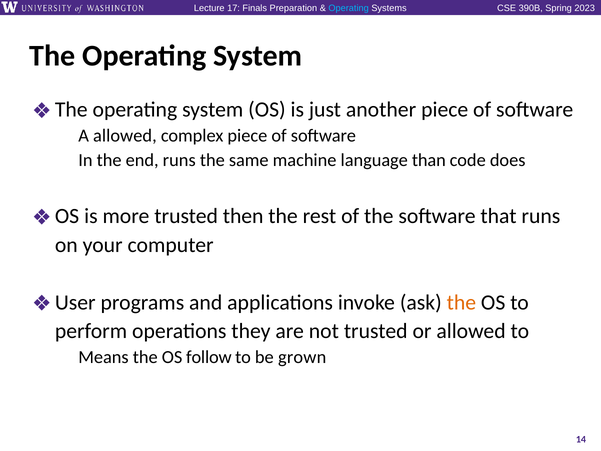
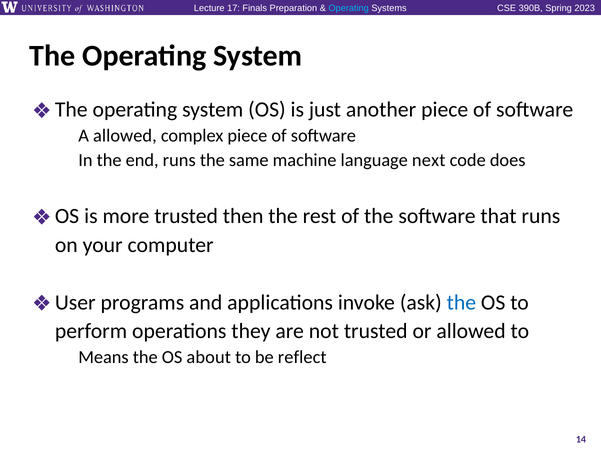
than: than -> next (429, 160)
the colour: orange -> blue (461, 302)
follow: follow -> about (209, 357)
grown: grown -> reflect (302, 357)
